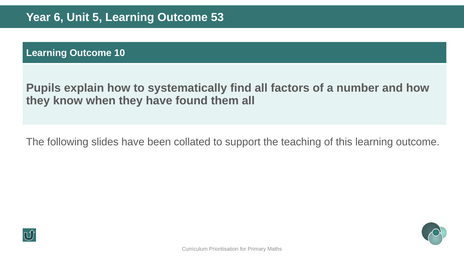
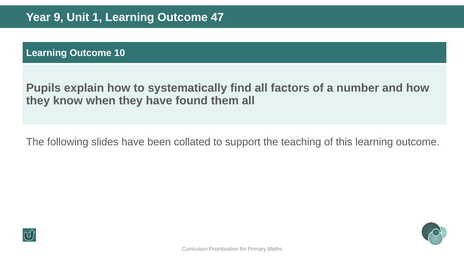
6: 6 -> 9 (59, 17)
5: 5 -> 1 (97, 17)
53: 53 -> 47 (217, 17)
